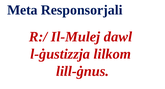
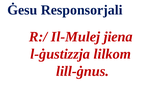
Meta: Meta -> Ġesu (22, 10)
dawl: dawl -> jiena (118, 37)
